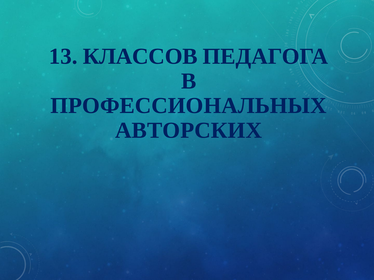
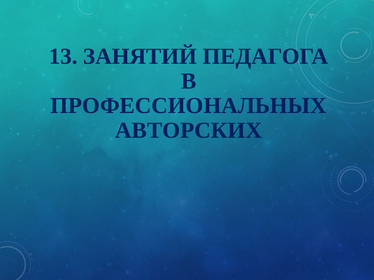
КЛАССОВ: КЛАССОВ -> ЗАНЯТИЙ (140, 56)
